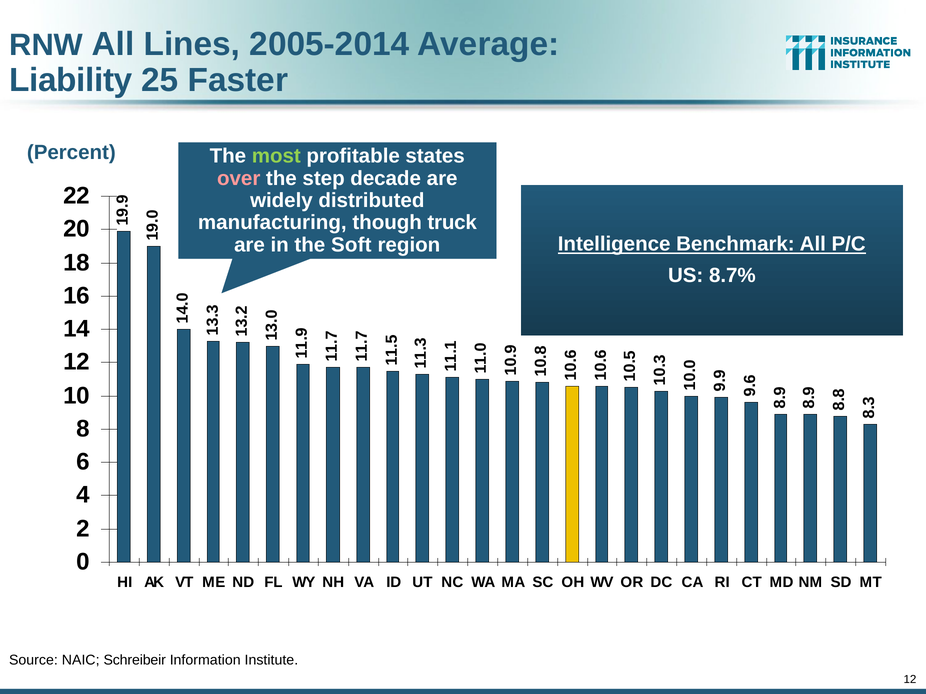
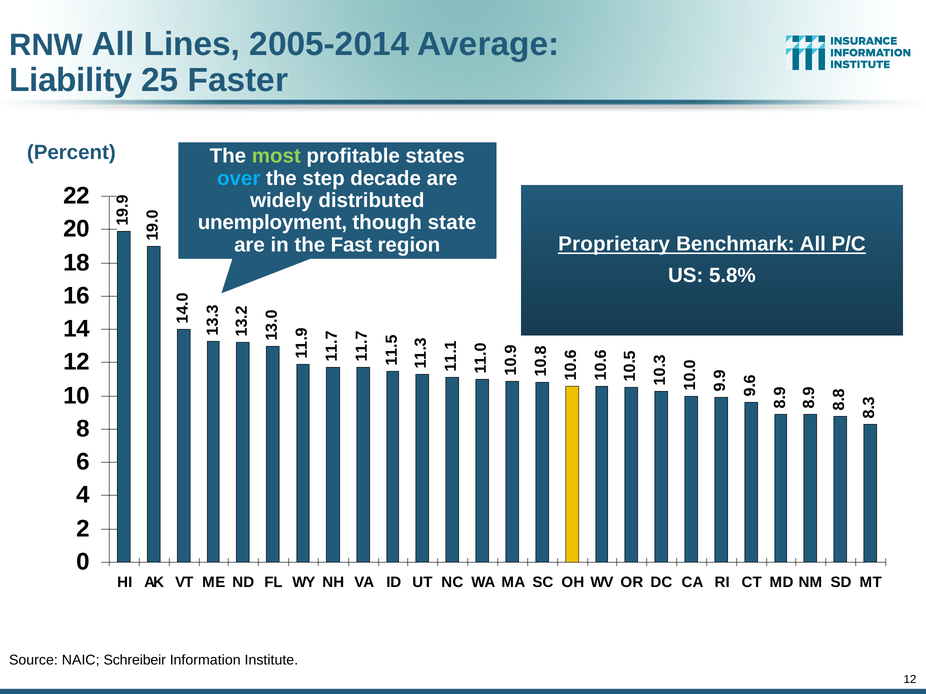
over colour: pink -> light blue (239, 178)
manufacturing: manufacturing -> unemployment (272, 223)
truck: truck -> state (452, 223)
Intelligence: Intelligence -> Proprietary (614, 244)
Soft: Soft -> Fast (351, 245)
8.7%: 8.7% -> 5.8% (732, 276)
